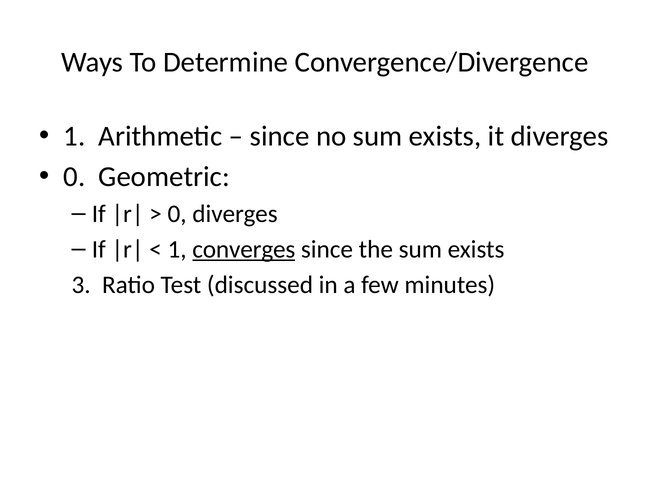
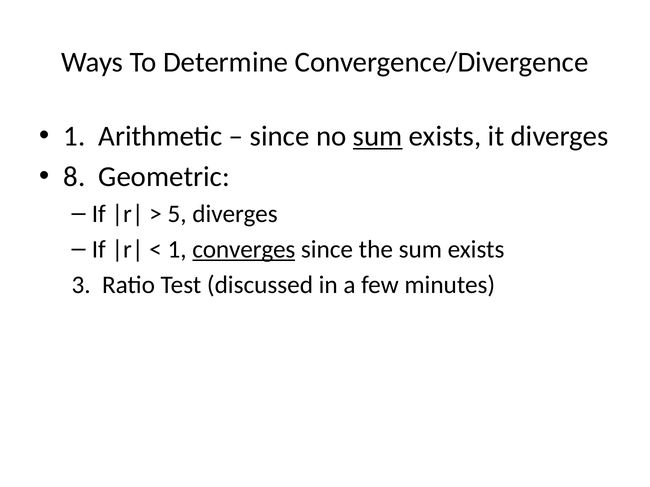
sum underline: none -> present (378, 136)
0: 0 -> 8 (74, 177)
0: 0 -> 5 (177, 214)
